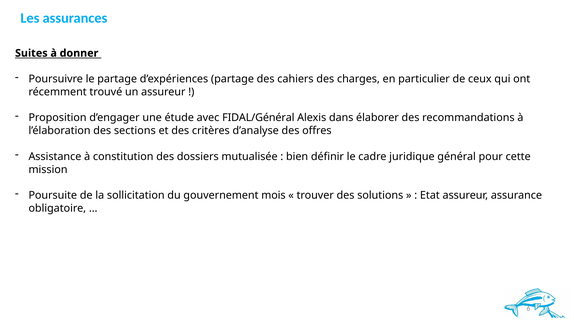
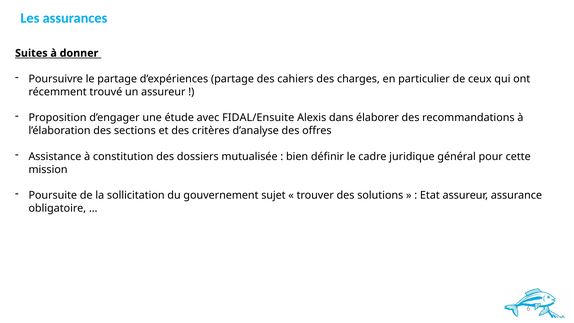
FIDAL/Général: FIDAL/Général -> FIDAL/Ensuite (258, 118)
mois: mois -> sujet (273, 195)
